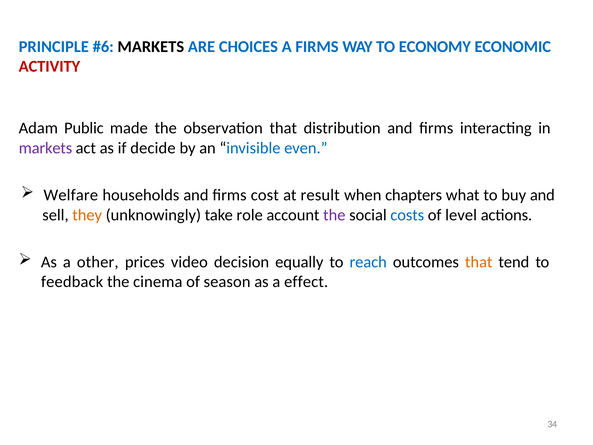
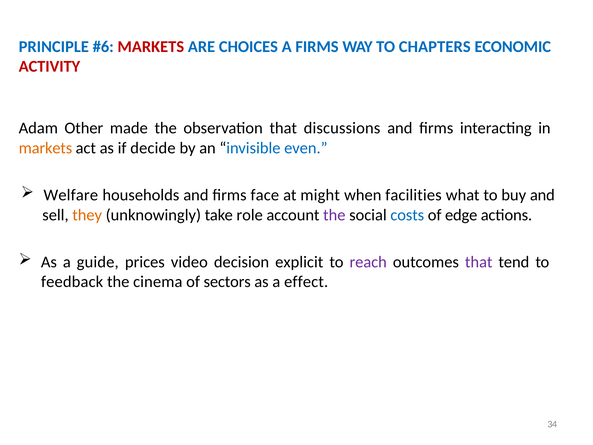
MARKETS colour: black -> red (151, 47)
ECONOMY: ECONOMY -> CHAPTERS (435, 47)
Public: Public -> Other (84, 128)
distribution: distribution -> discussions (342, 128)
markets colour: purple -> orange (45, 148)
cost: cost -> face (265, 195)
result: result -> might (320, 195)
chapters: chapters -> facilities (413, 195)
level: level -> edge (461, 215)
other: other -> guide (98, 262)
equally: equally -> explicit (299, 262)
reach colour: blue -> purple (368, 262)
that colour: orange -> purple (479, 262)
season: season -> sectors (227, 282)
